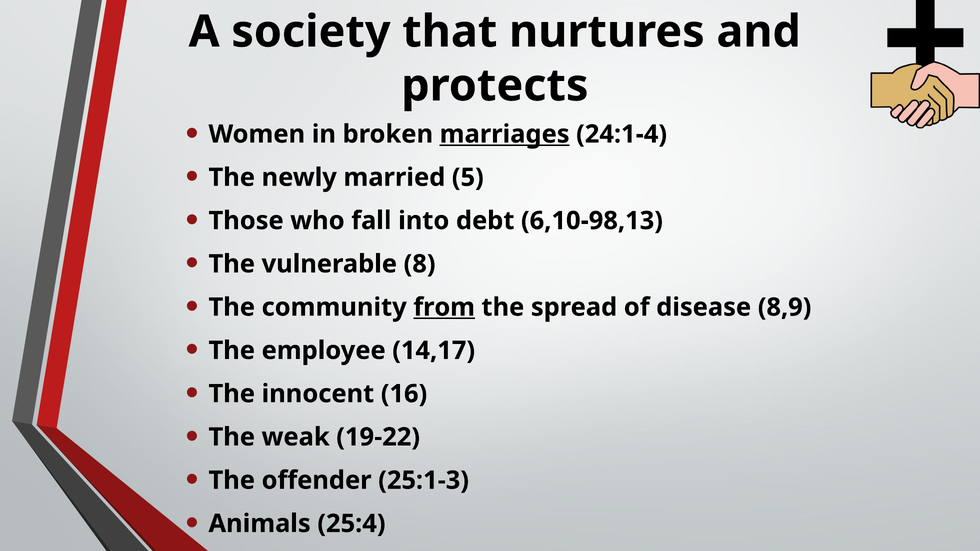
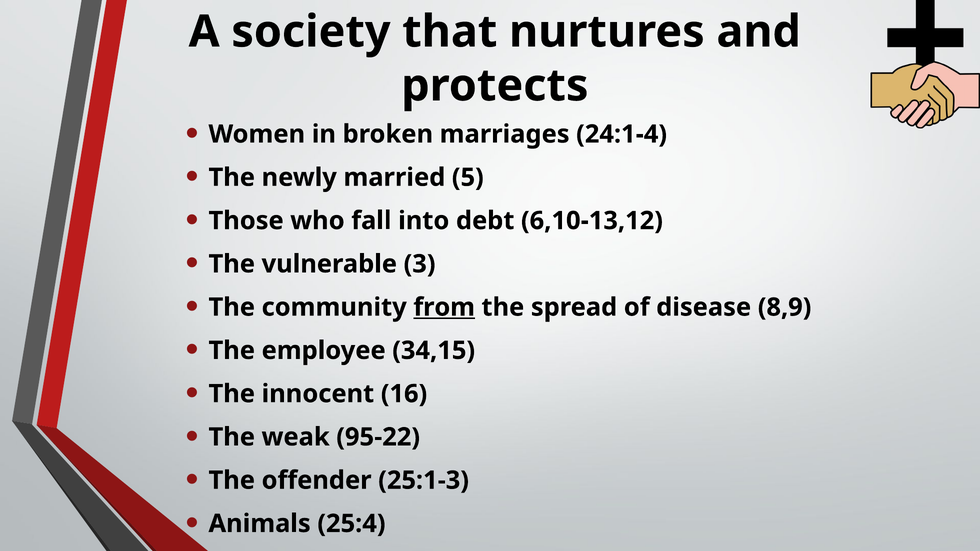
marriages underline: present -> none (505, 134)
6,10-98,13: 6,10-98,13 -> 6,10-13,12 (592, 221)
8: 8 -> 3 (420, 264)
14,17: 14,17 -> 34,15 (434, 351)
19-22: 19-22 -> 95-22 (378, 437)
